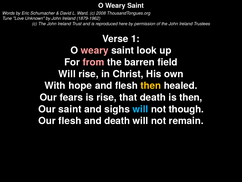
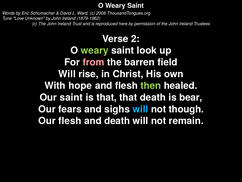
1: 1 -> 2 (135, 39)
weary colour: pink -> light green (95, 50)
then colour: yellow -> light green (151, 86)
Our fears: fears -> saint (71, 97)
is rise: rise -> that (107, 97)
is then: then -> bear (191, 97)
Our saint: saint -> fears (70, 109)
